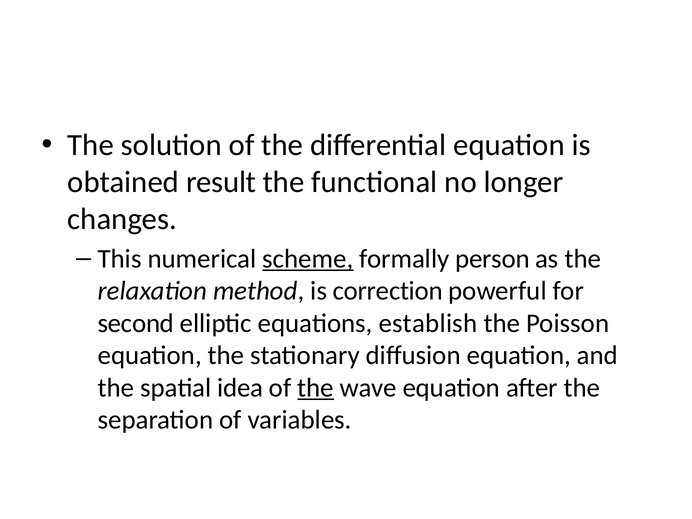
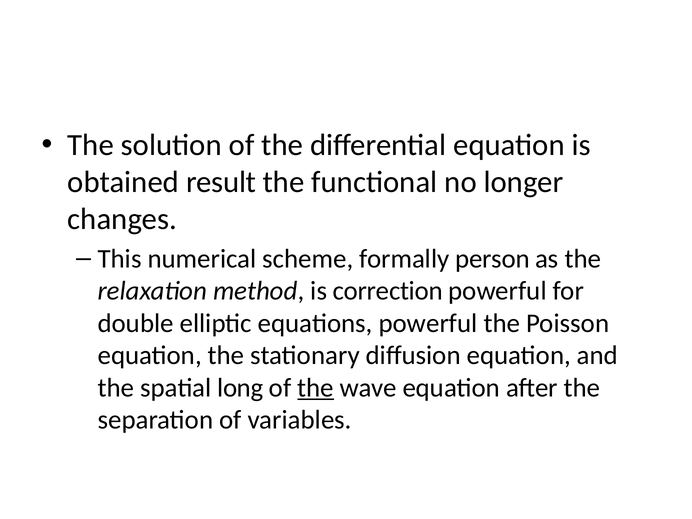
scheme underline: present -> none (308, 259)
second: second -> double (136, 323)
equations establish: establish -> powerful (428, 323)
idea: idea -> long (240, 388)
